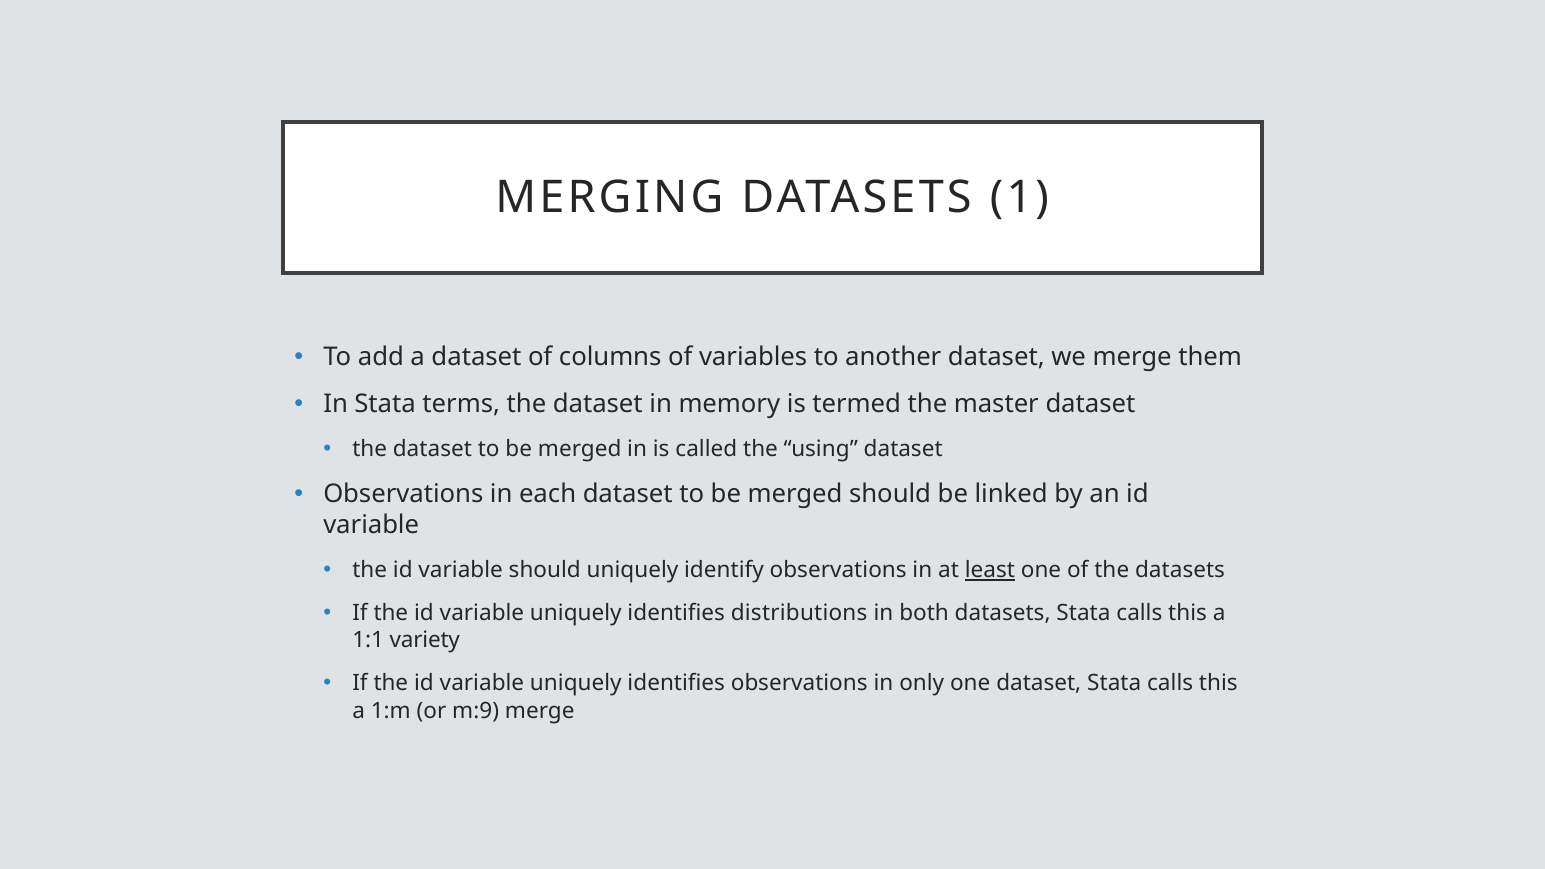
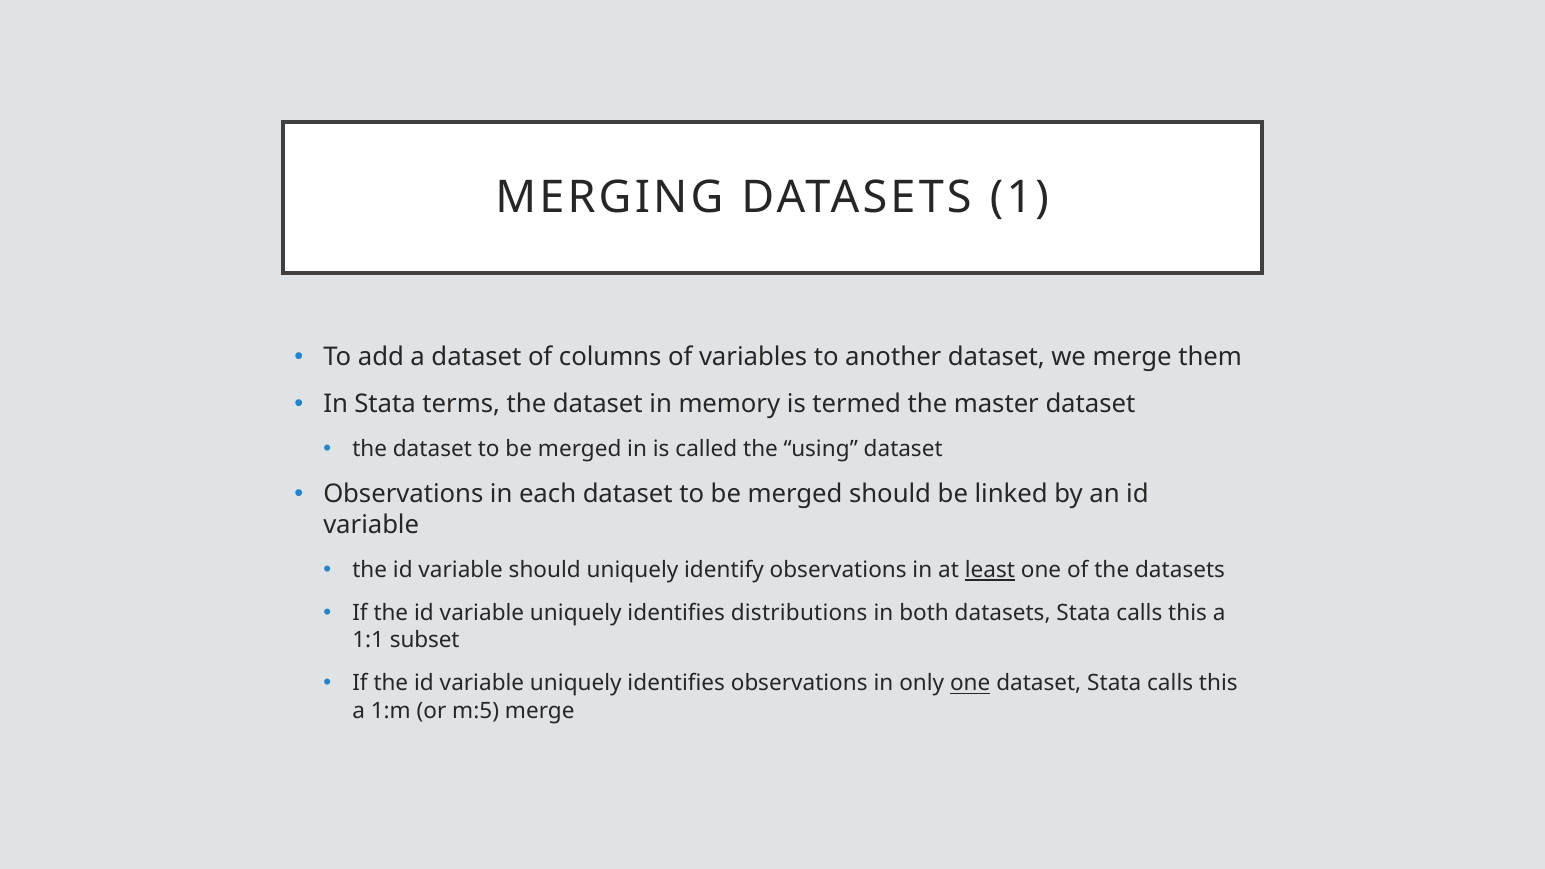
variety: variety -> subset (425, 640)
one underline: none -> present (970, 684)
m:9: m:9 -> m:5 (476, 711)
